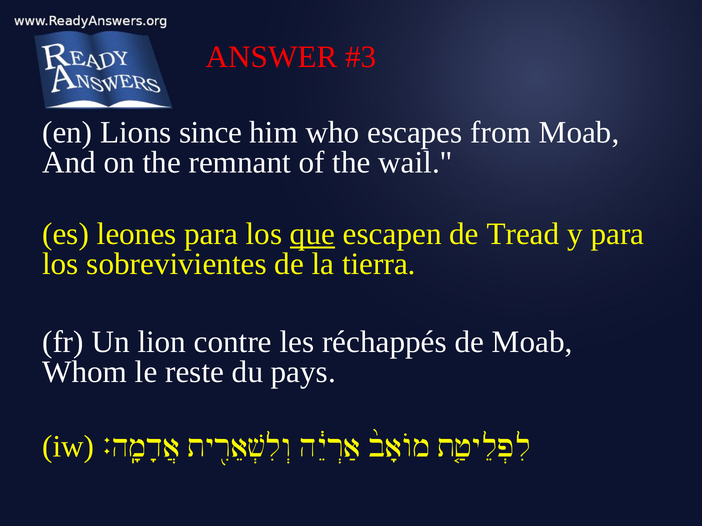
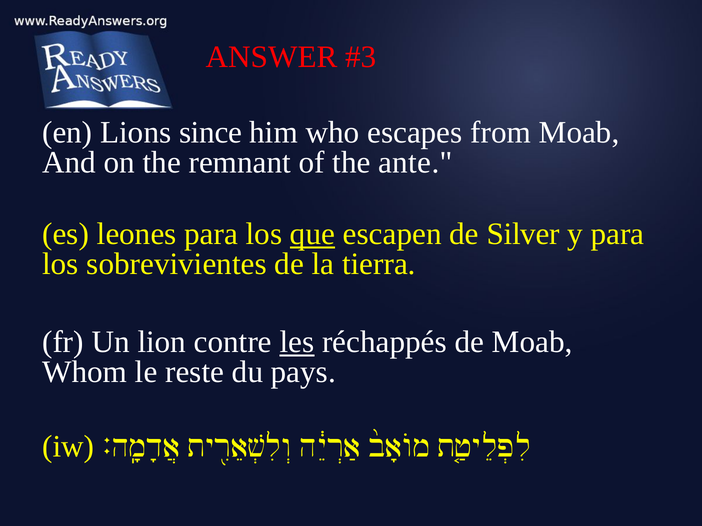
wail: wail -> ante (415, 163)
Tread: Tread -> Silver (523, 234)
les underline: none -> present (297, 342)
